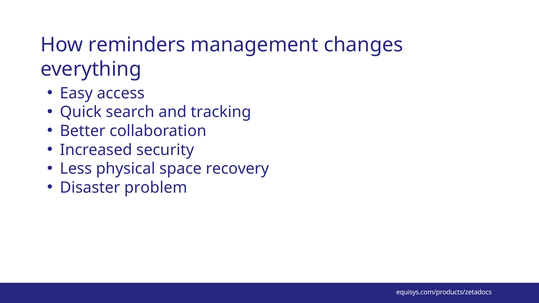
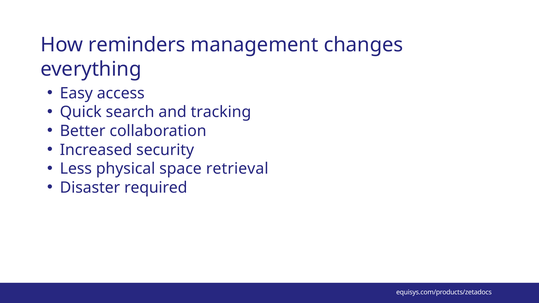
recovery: recovery -> retrieval (237, 169)
problem: problem -> required (156, 188)
